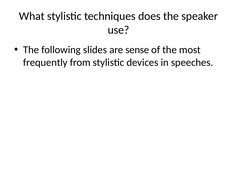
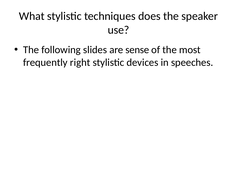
from: from -> right (80, 62)
